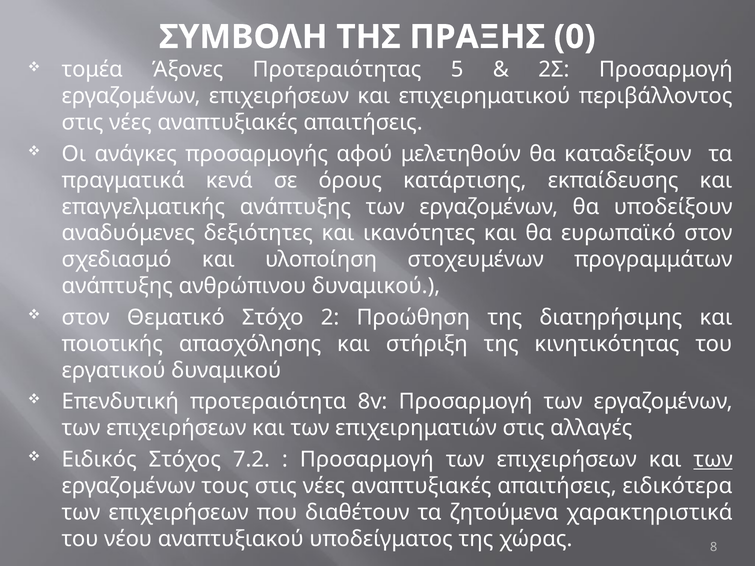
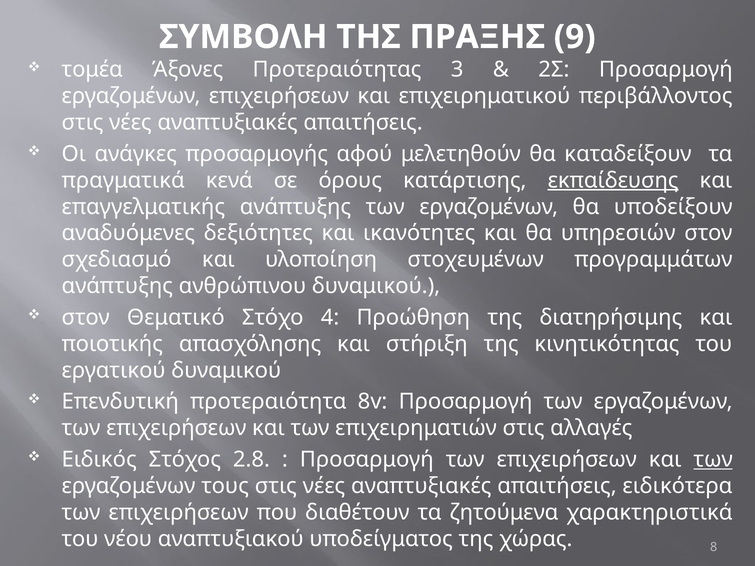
0: 0 -> 9 (575, 37)
5: 5 -> 3 (457, 70)
εκπαίδευσης underline: none -> present (613, 180)
ευρωπαϊκό: ευρωπαϊκό -> υπηρεσιών (618, 233)
2: 2 -> 4 (330, 318)
7.2: 7.2 -> 2.8 (251, 460)
